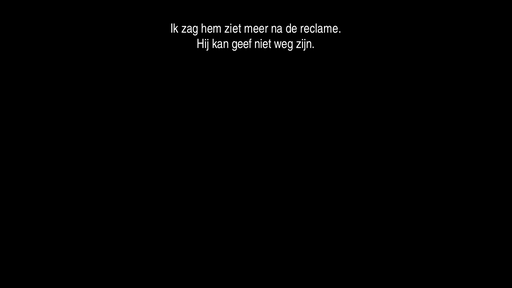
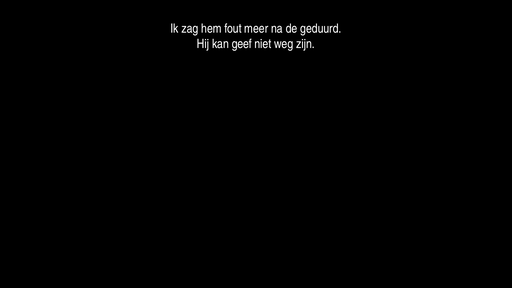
ziet: ziet -> fout (233, 29)
reclame: reclame -> geduurd (321, 29)
